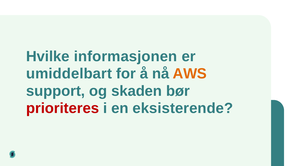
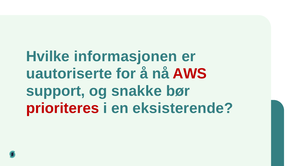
umiddelbart: umiddelbart -> uautoriserte (69, 74)
AWS colour: orange -> red (190, 74)
skaden: skaden -> snakke (137, 91)
